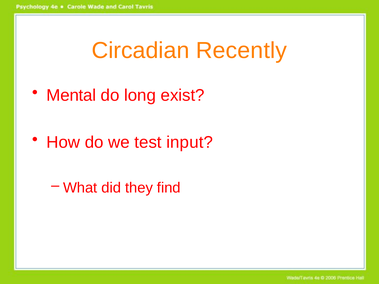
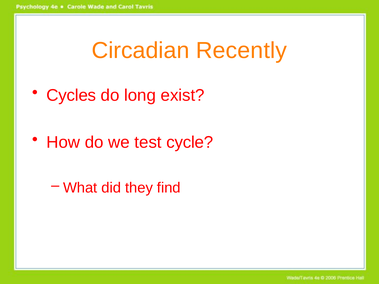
Mental: Mental -> Cycles (71, 95)
input: input -> cycle (190, 142)
